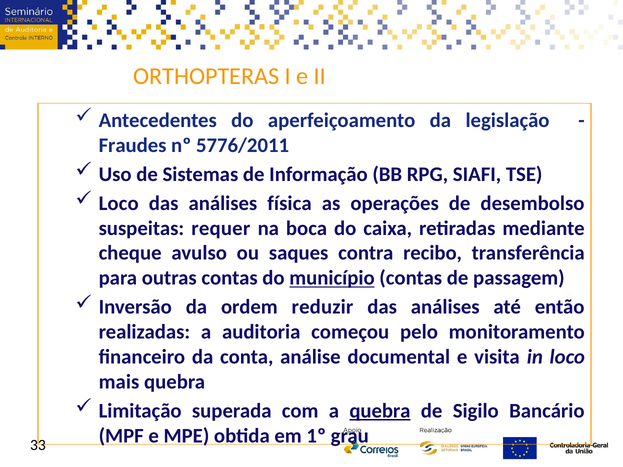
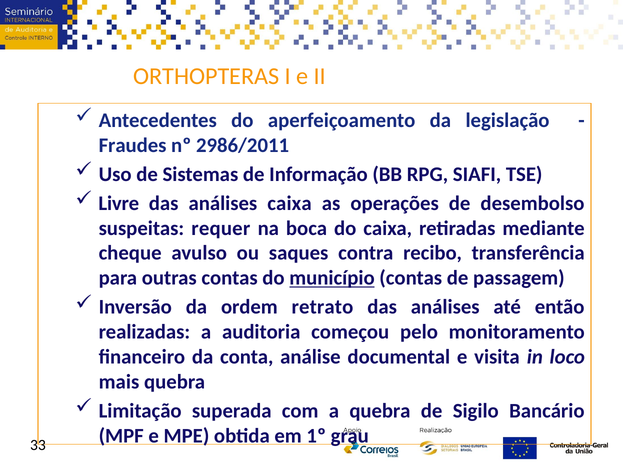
5776/2011: 5776/2011 -> 2986/2011 (243, 145)
Loco: Loco -> Livre (119, 203)
análises física: física -> caixa (289, 203)
reduzir: reduzir -> retrato (322, 307)
quebra underline: present -> none (380, 411)
